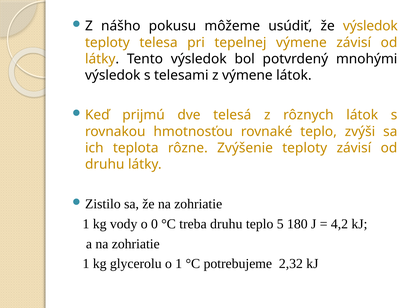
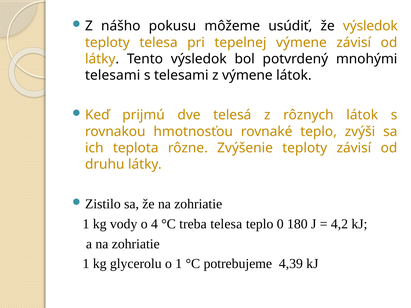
výsledok: výsledok -> telesami (113, 75)
0: 0 -> 4 (154, 224)
treba druhu: druhu -> telesa (226, 224)
5: 5 -> 0 (280, 224)
2,32: 2,32 -> 4,39 (291, 264)
